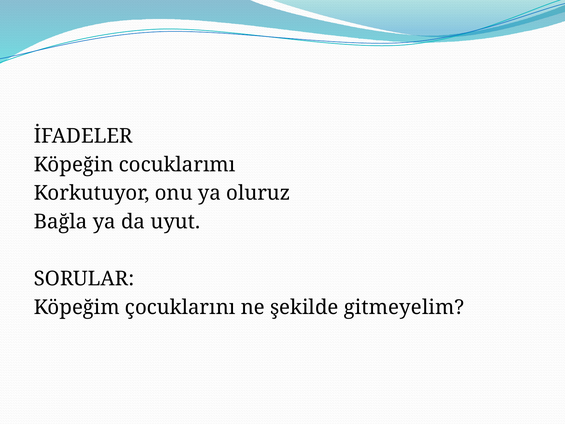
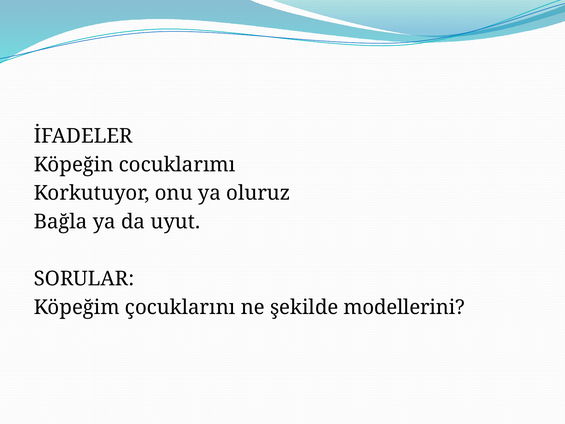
gitmeyelim: gitmeyelim -> modellerini (404, 307)
